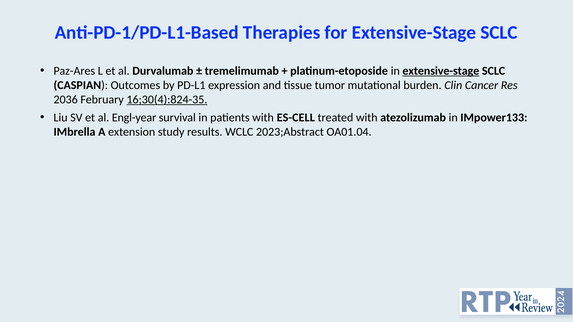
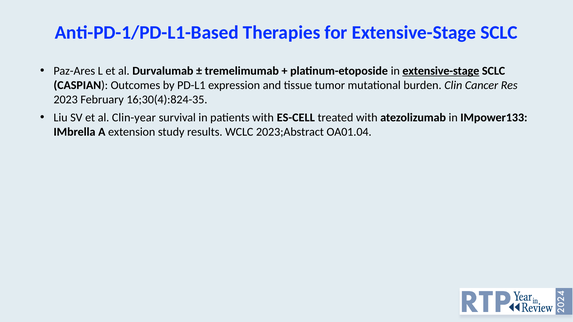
2036: 2036 -> 2023 (66, 100)
16;30(4):824-35 underline: present -> none (167, 100)
Engl-year: Engl-year -> Clin-year (134, 118)
